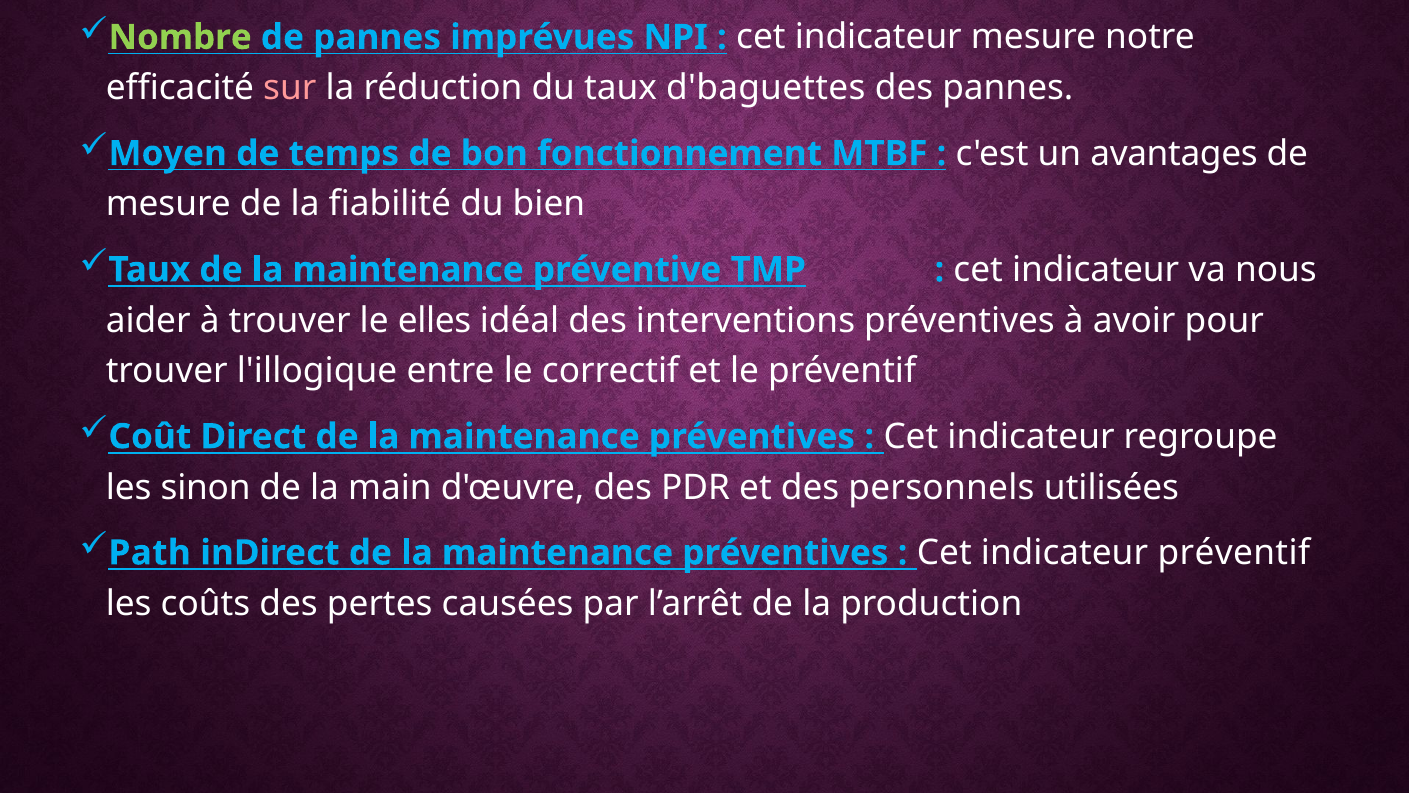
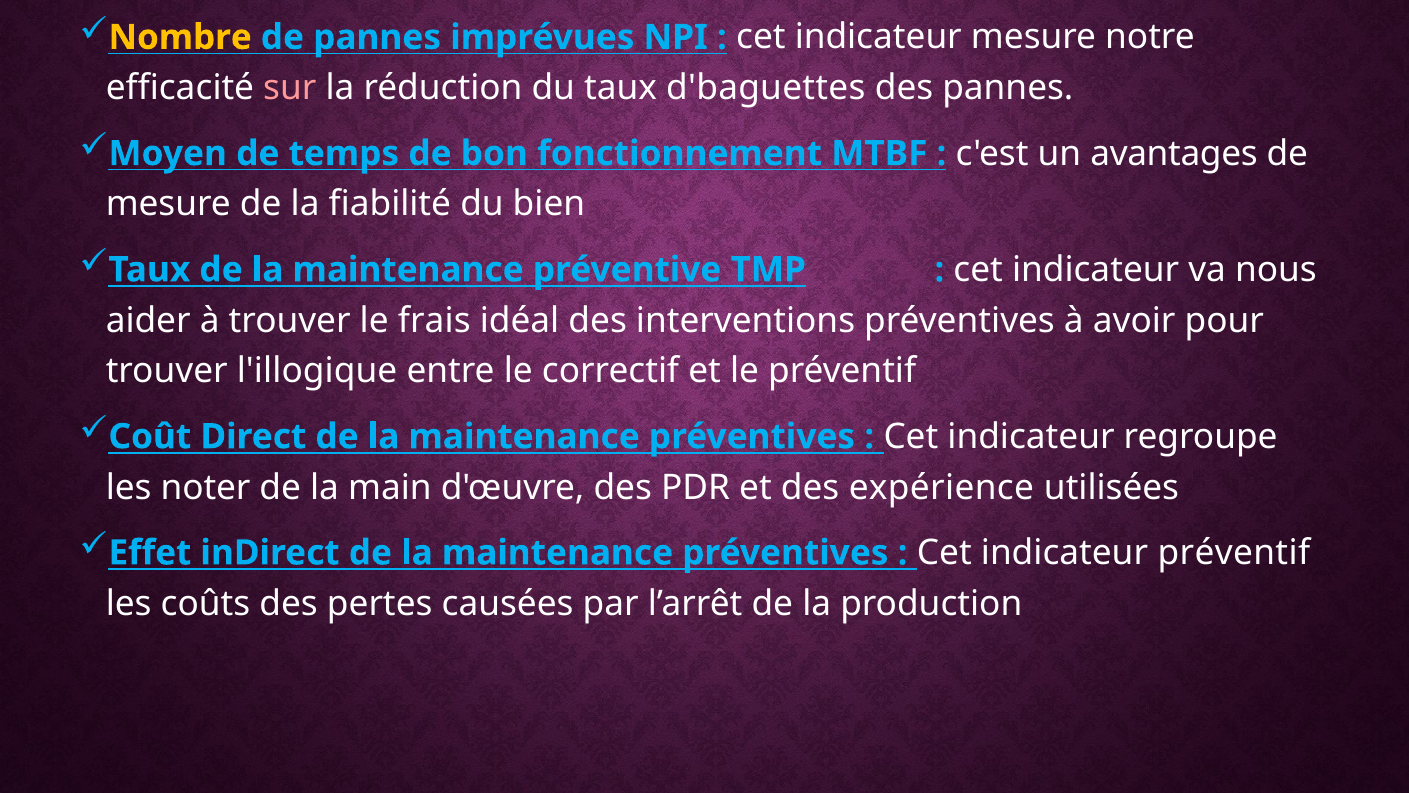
Nombre colour: light green -> yellow (180, 37)
elles: elles -> frais (434, 320)
sinon: sinon -> noter (206, 487)
personnels: personnels -> expérience (941, 487)
Path: Path -> Effet (150, 553)
